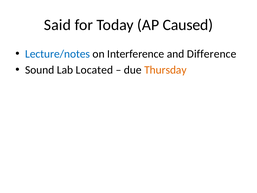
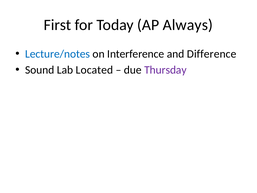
Said: Said -> First (57, 25)
Caused: Caused -> Always (188, 25)
Thursday colour: orange -> purple (165, 70)
